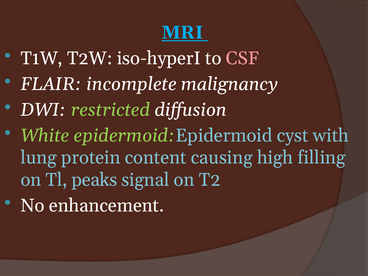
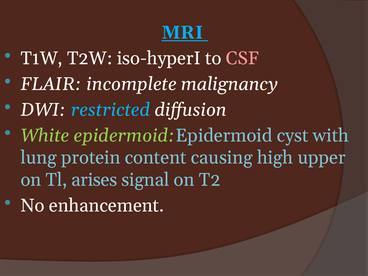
restricted colour: light green -> light blue (111, 110)
filling: filling -> upper (322, 158)
peaks: peaks -> arises (94, 180)
